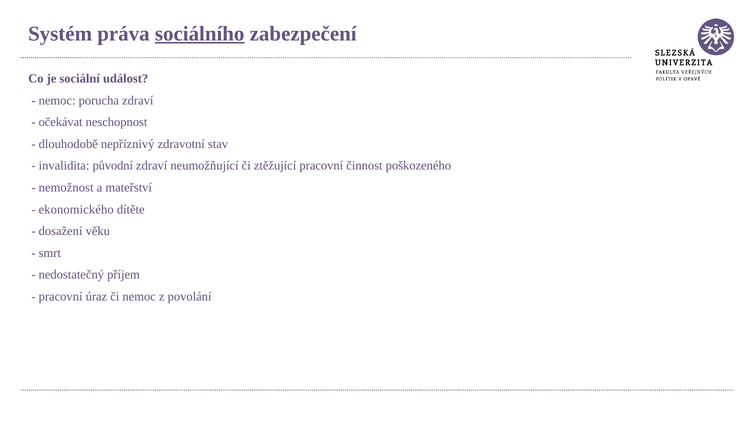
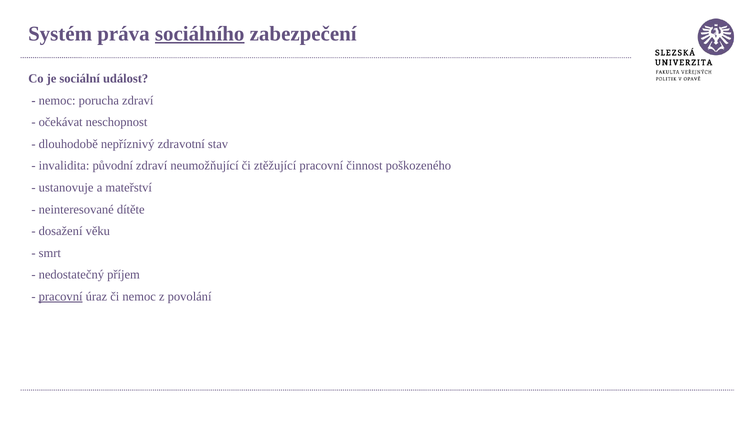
nemožnost: nemožnost -> ustanovuje (66, 187)
ekonomického: ekonomického -> neinteresované (76, 209)
pracovní underline: none -> present (61, 296)
